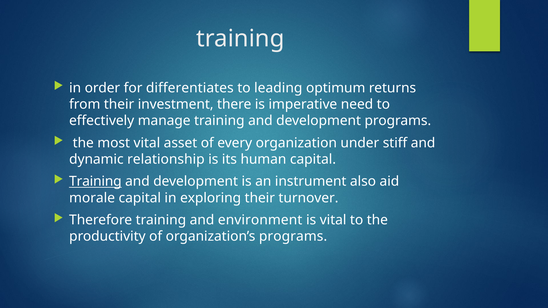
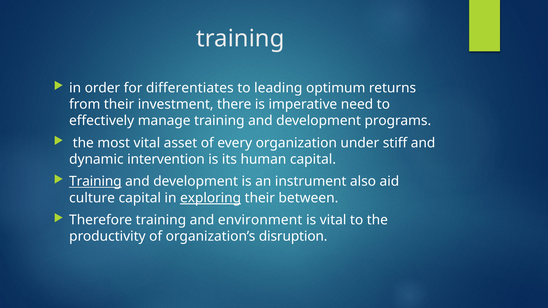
relationship: relationship -> intervention (166, 159)
morale: morale -> culture (92, 198)
exploring underline: none -> present (211, 198)
turnover: turnover -> between (308, 198)
organization’s programs: programs -> disruption (293, 237)
